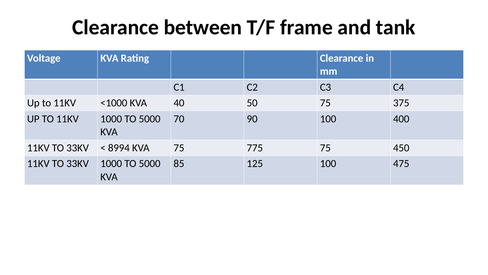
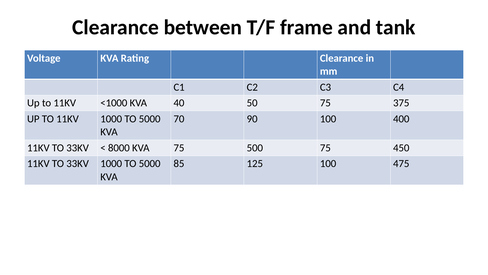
8994: 8994 -> 8000 (119, 148)
775: 775 -> 500 (255, 148)
